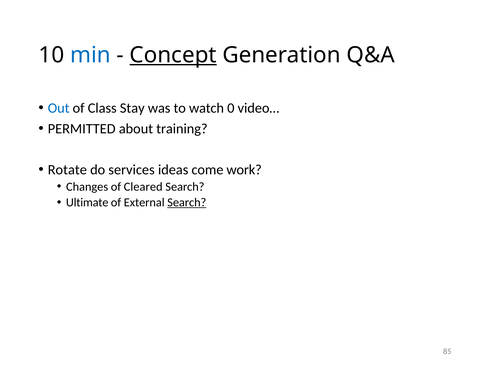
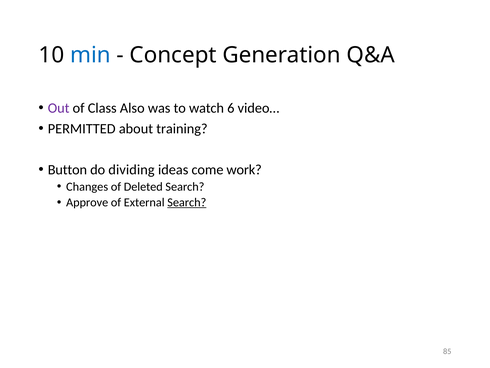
Concept underline: present -> none (173, 55)
Out colour: blue -> purple (59, 108)
Stay: Stay -> Also (132, 108)
0: 0 -> 6 (231, 108)
Rotate: Rotate -> Button (67, 170)
services: services -> dividing (132, 170)
Cleared: Cleared -> Deleted (143, 186)
Ultimate: Ultimate -> Approve (87, 202)
